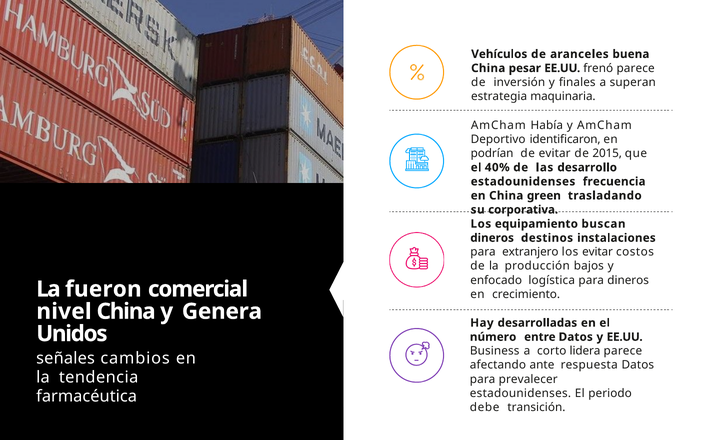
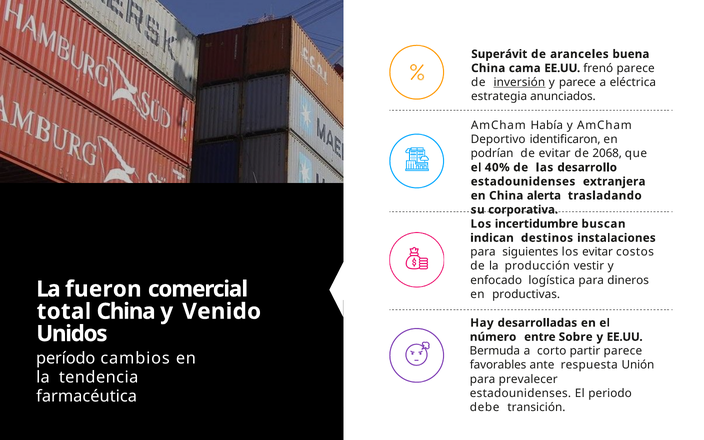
Vehículos: Vehículos -> Superávit (499, 54)
pesar: pesar -> cama (525, 68)
inversión underline: none -> present (519, 82)
y ﬁnales: ﬁnales -> parece (577, 82)
superan: superan -> eléctrica (633, 82)
maquinaria: maquinaria -> anunciados (563, 96)
2015: 2015 -> 2068 (607, 153)
frecuencia: frecuencia -> extranjera (614, 182)
green: green -> alerta (544, 196)
equipamiento: equipamiento -> incertidumbre (536, 224)
dineros: dineros -> indican (492, 238)
extranjero: extranjero -> siguientes (530, 252)
bajos: bajos -> vestir (589, 266)
crecimiento: crecimiento -> productivas (526, 294)
nivel: nivel -> total (64, 311)
Genera: Genera -> Venido (222, 311)
entre Datos: Datos -> Sobre (576, 337)
Business: Business -> Bermuda (495, 351)
lidera: lidera -> partir (585, 351)
señales: señales -> período (66, 358)
afectando: afectando -> favorables (498, 365)
respuesta Datos: Datos -> Unión (638, 365)
